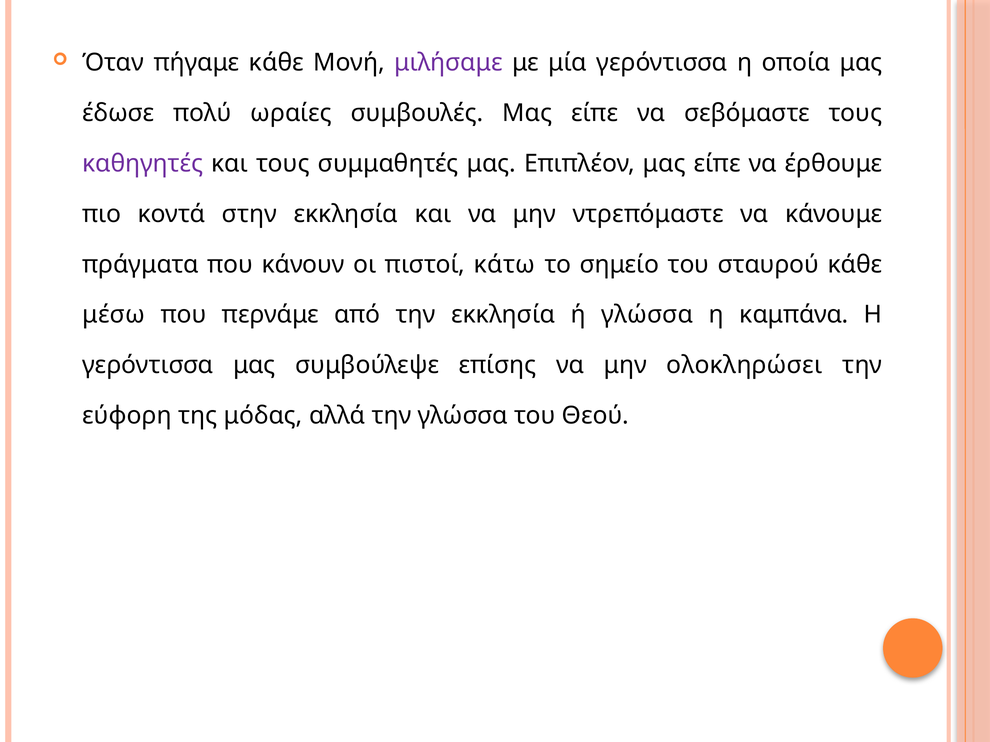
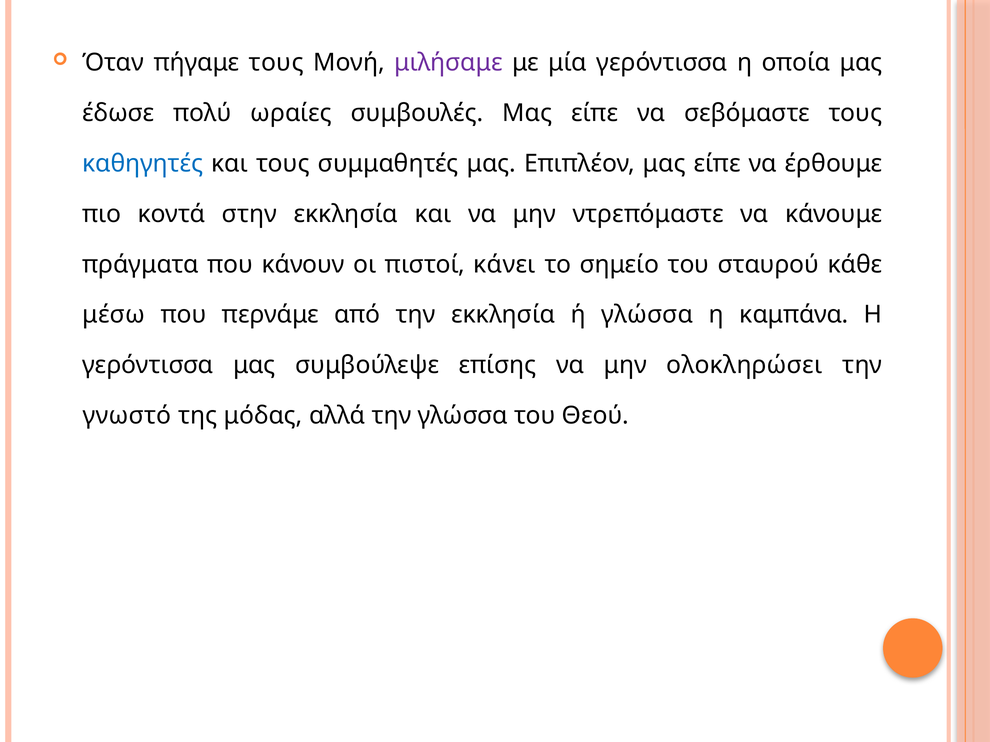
πήγαμε κάθε: κάθε -> τους (276, 63)
καθηγητές colour: purple -> blue (143, 164)
κάτω: κάτω -> κάνει (505, 265)
εύφορη: εύφορη -> γνωστό (127, 416)
